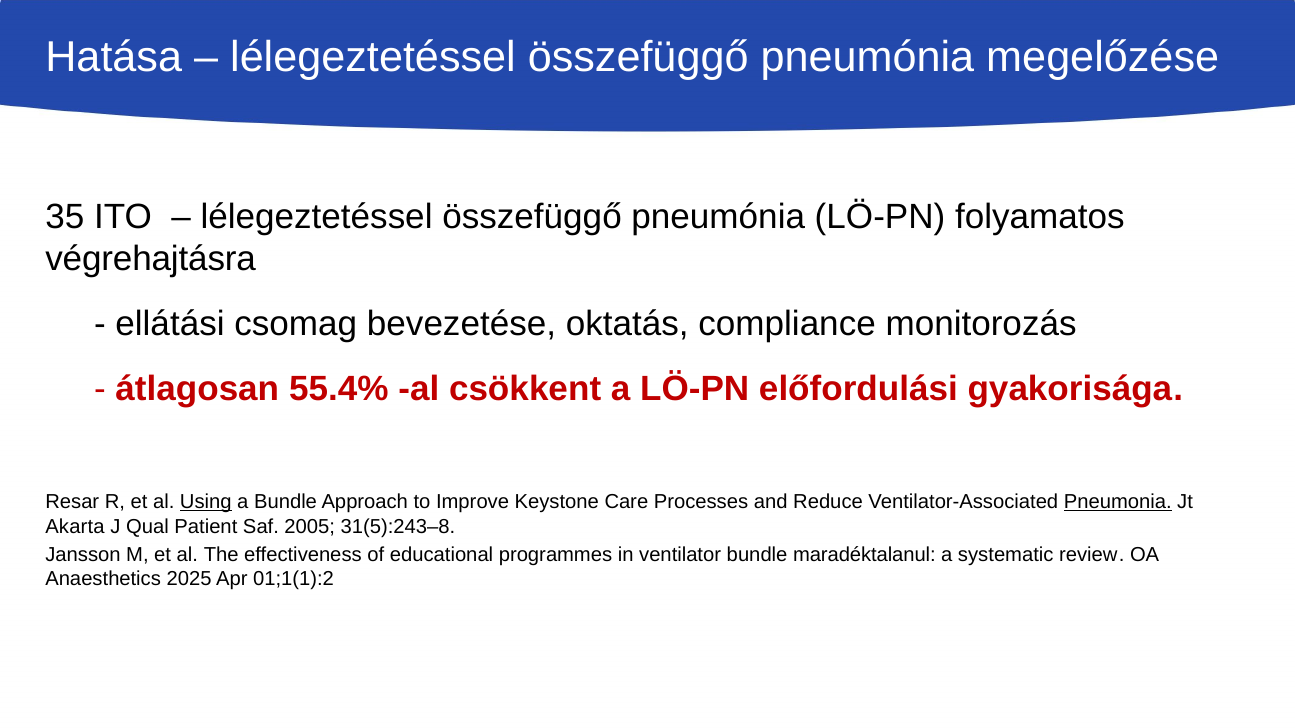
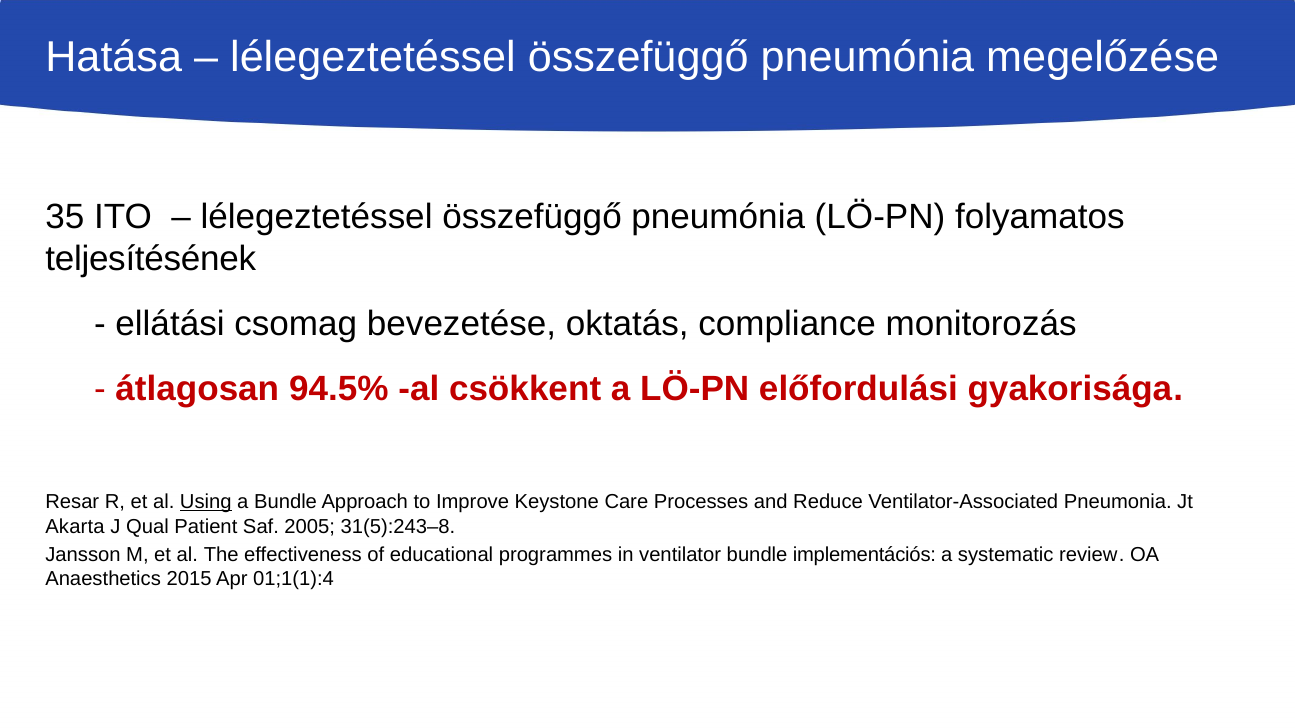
végrehajtásra: végrehajtásra -> teljesítésének (151, 259)
55.4%: 55.4% -> 94.5% (339, 390)
Pneumonia underline: present -> none (1118, 502)
maradéktalanul: maradéktalanul -> implementációs (864, 555)
2025: 2025 -> 2015 (189, 579)
01;1(1):2: 01;1(1):2 -> 01;1(1):4 (294, 579)
